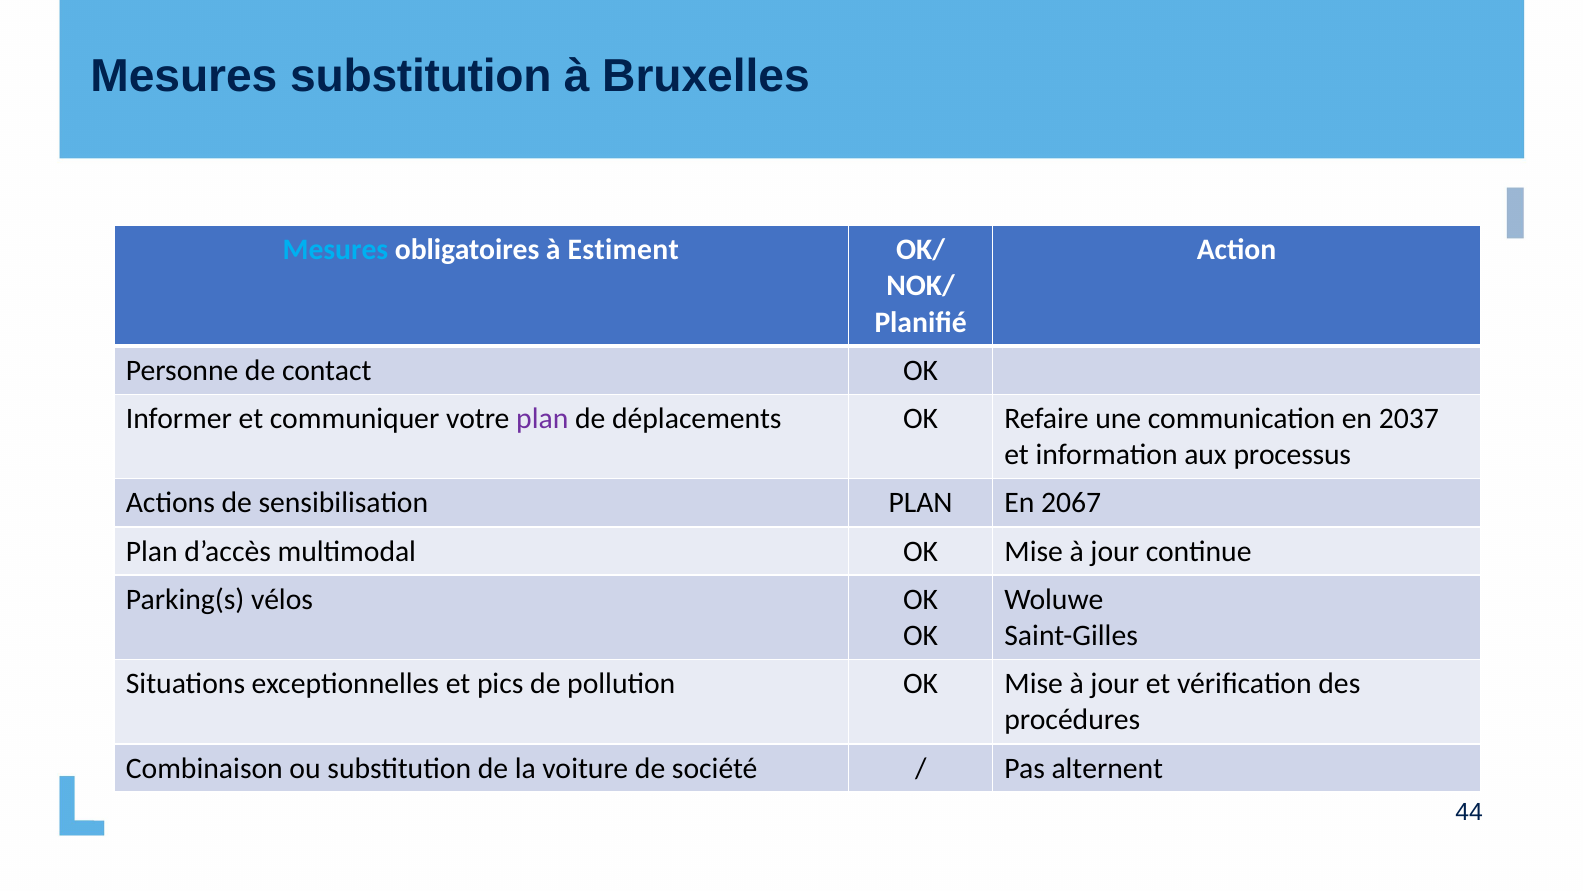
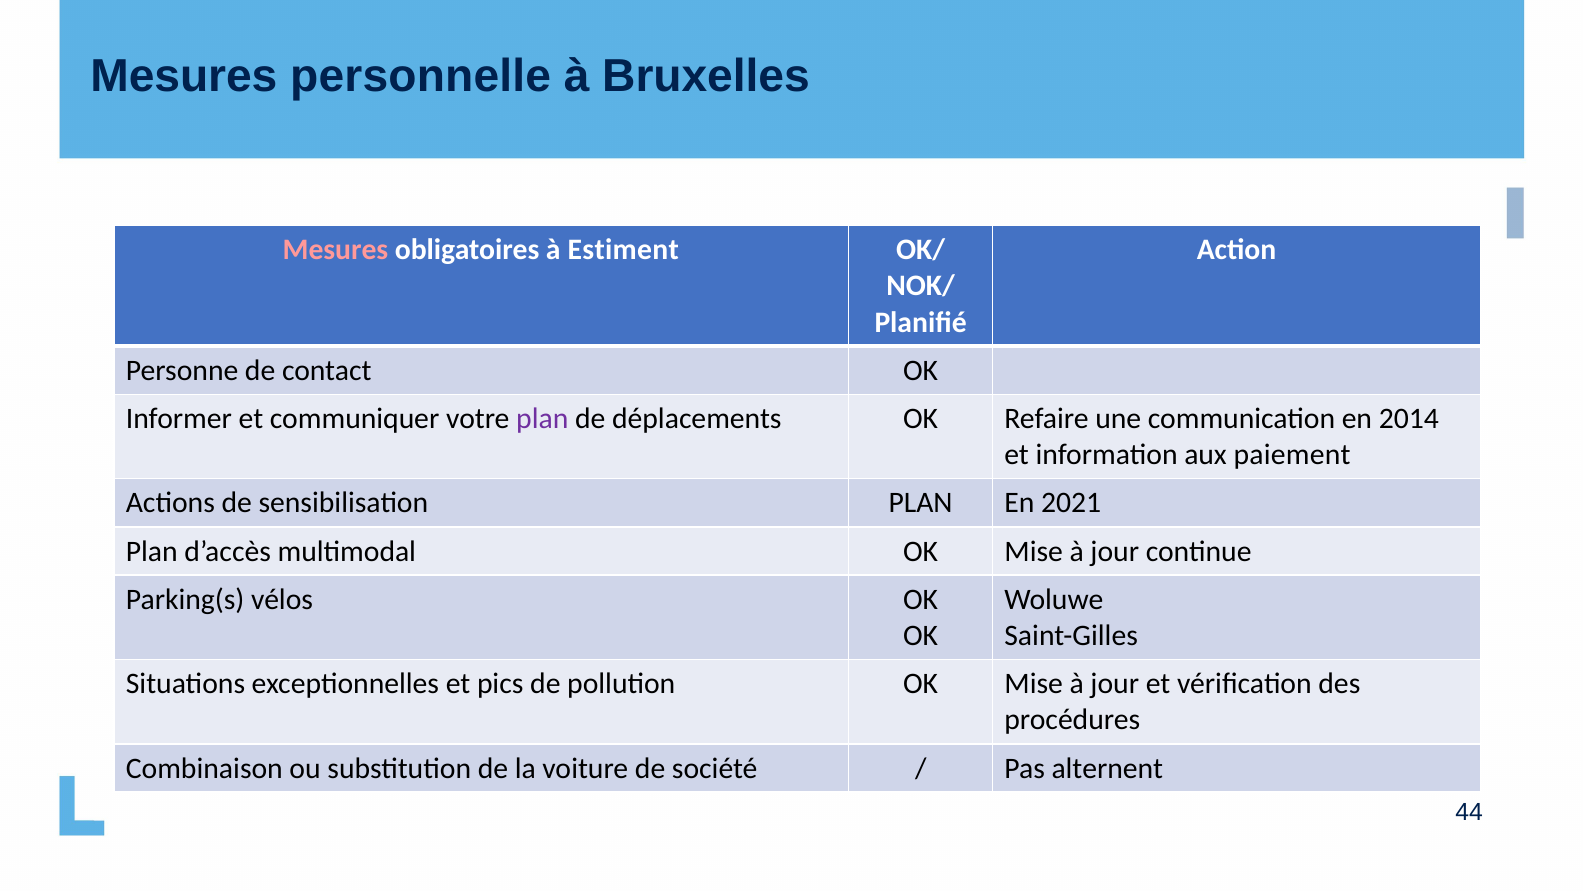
Mesures substitution: substitution -> personnelle (421, 76)
Mesures colour: light blue -> pink (335, 250)
2037: 2037 -> 2014 (1409, 418)
processus: processus -> paiement (1292, 455)
2067: 2067 -> 2021 (1071, 503)
